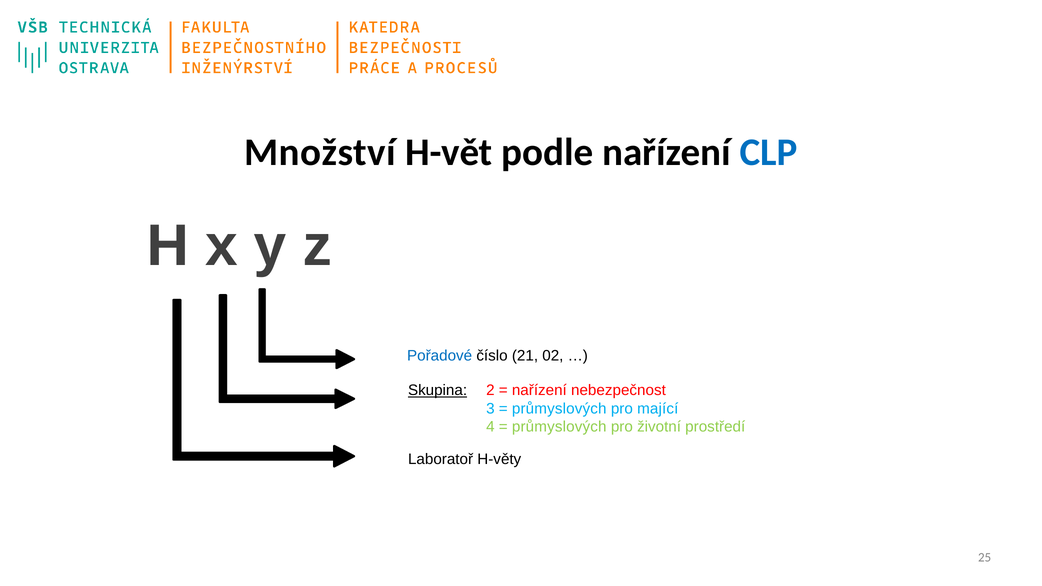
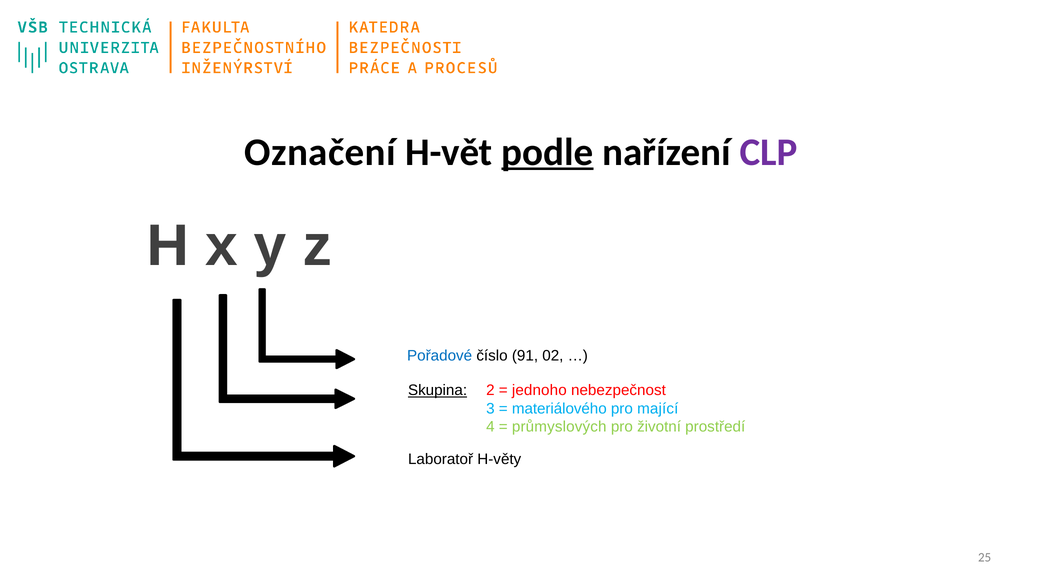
Množství: Množství -> Označení (320, 152)
podle underline: none -> present (547, 152)
CLP colour: blue -> purple (769, 152)
21: 21 -> 91 (525, 356)
nařízení: nařízení -> jednoho (539, 391)
průmyslových: průmyslových -> materiálového (559, 409)
